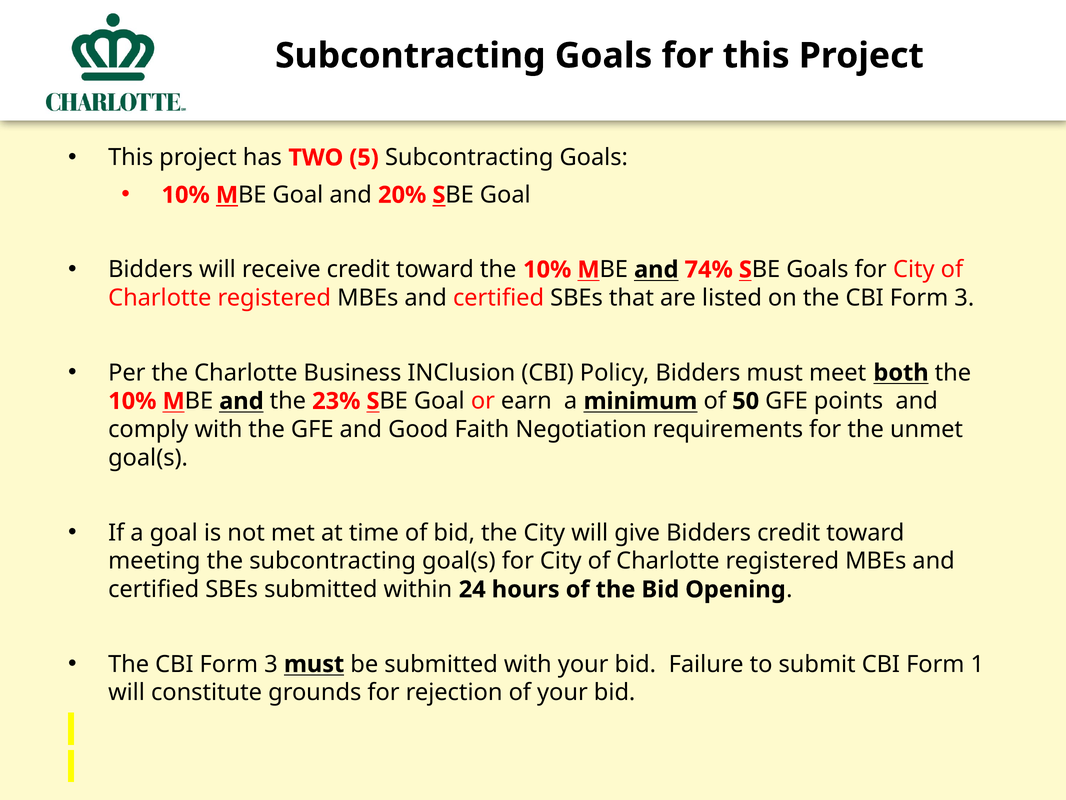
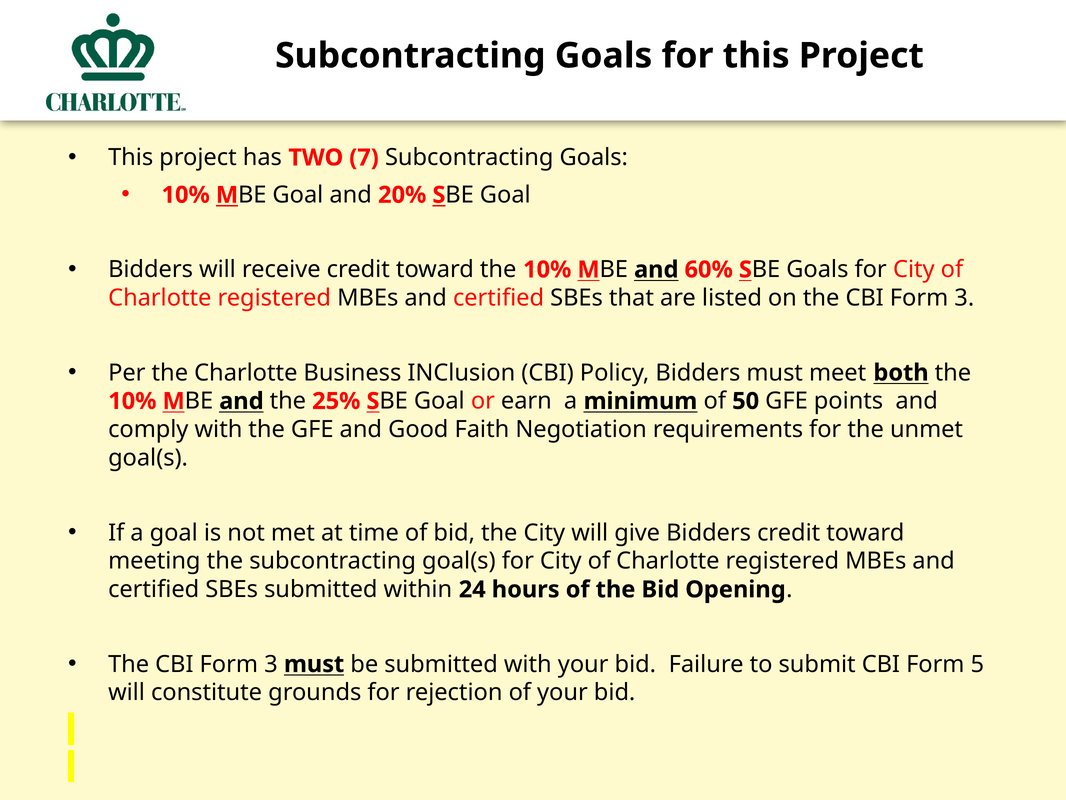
5: 5 -> 7 (364, 158)
74%: 74% -> 60% (709, 269)
23%: 23% -> 25% (336, 401)
1: 1 -> 5 (977, 664)
